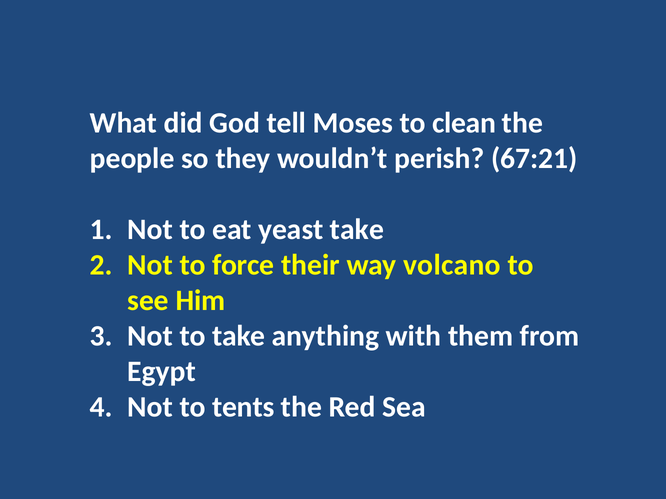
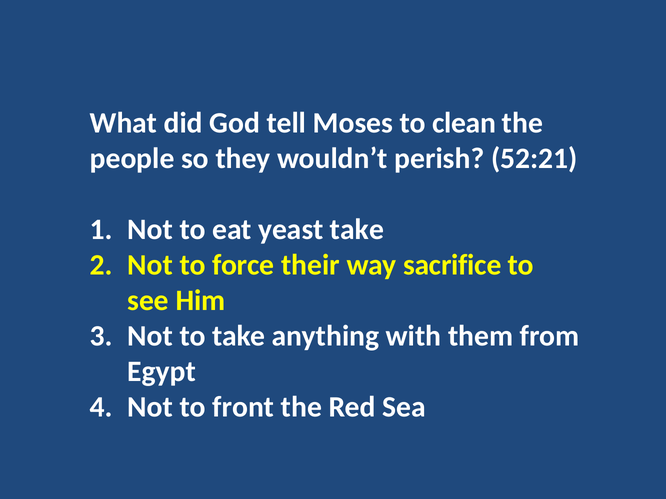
67:21: 67:21 -> 52:21 (534, 159)
volcano: volcano -> sacrifice (452, 265)
tents: tents -> front (243, 407)
